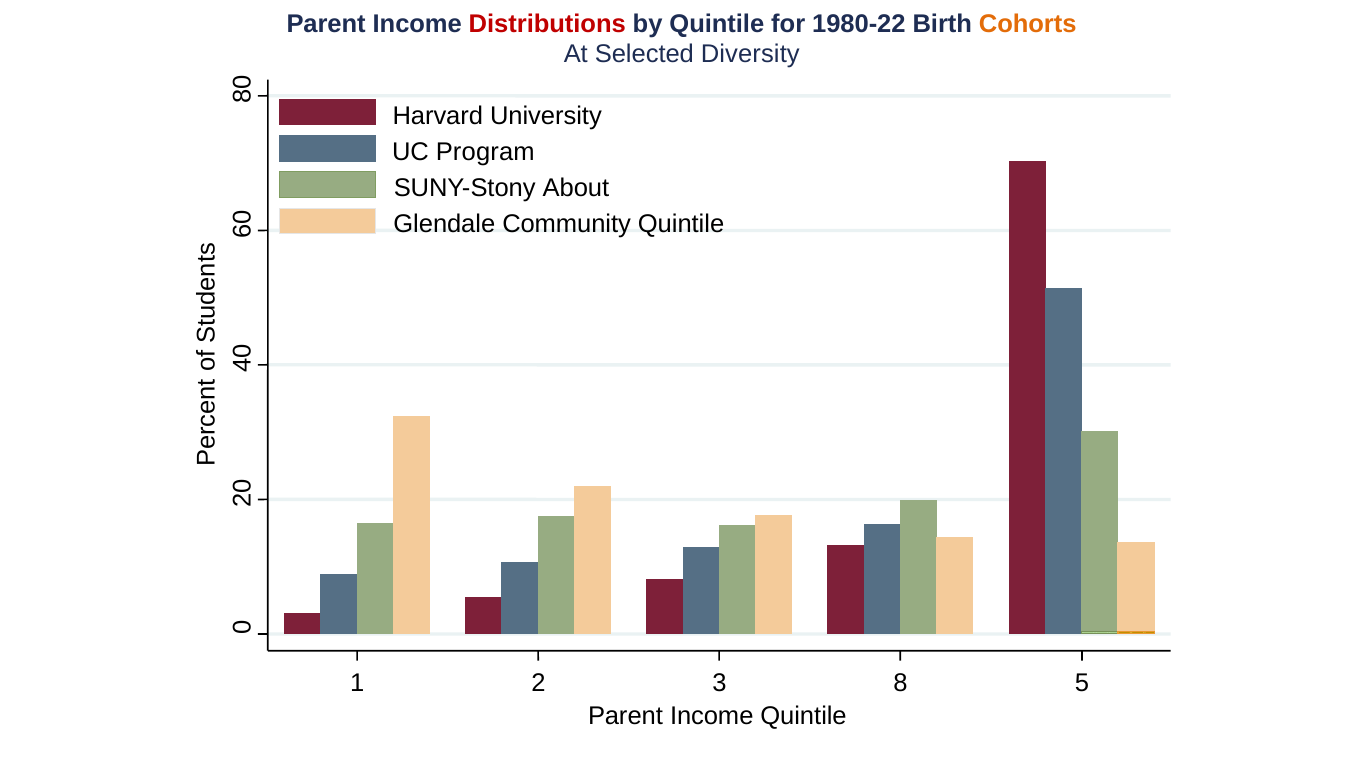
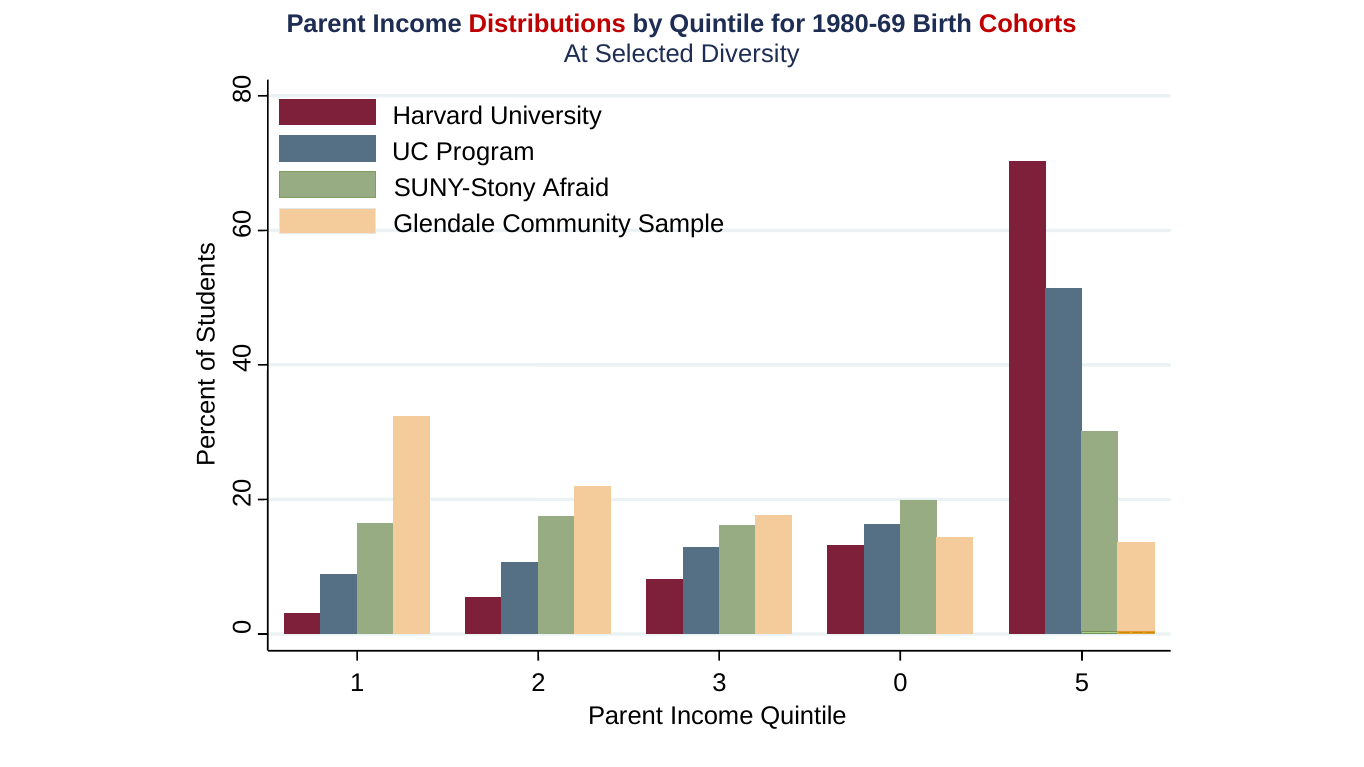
1980-22: 1980-22 -> 1980-69 (859, 24)
Cohorts colour: orange -> red (1028, 24)
About: About -> Afraid (576, 188)
Community Quintile: Quintile -> Sample (681, 225)
3 8: 8 -> 0 (900, 683)
